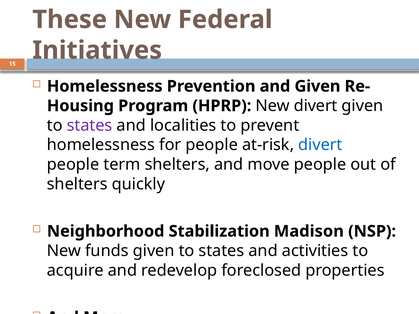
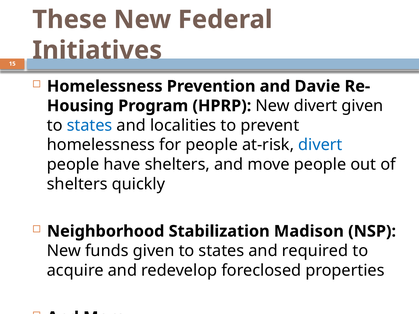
and Given: Given -> Davie (317, 86)
states colour: purple -> blue (90, 125)
term: term -> have (122, 165)
activities: activities -> required (315, 251)
